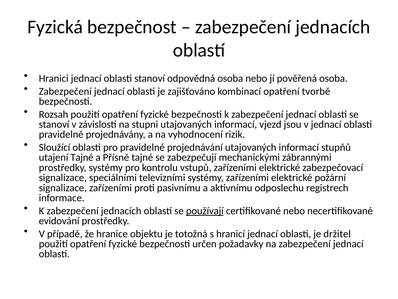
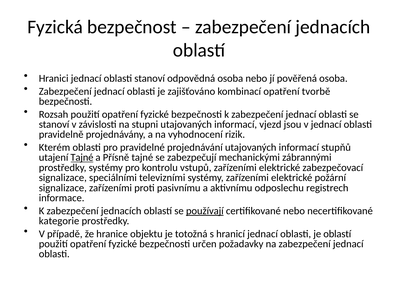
Sloužící: Sloužící -> Kterém (54, 147)
Tajné underline: none -> present (82, 157)
evidování: evidování -> kategorie (59, 221)
je držitel: držitel -> oblastí (337, 233)
